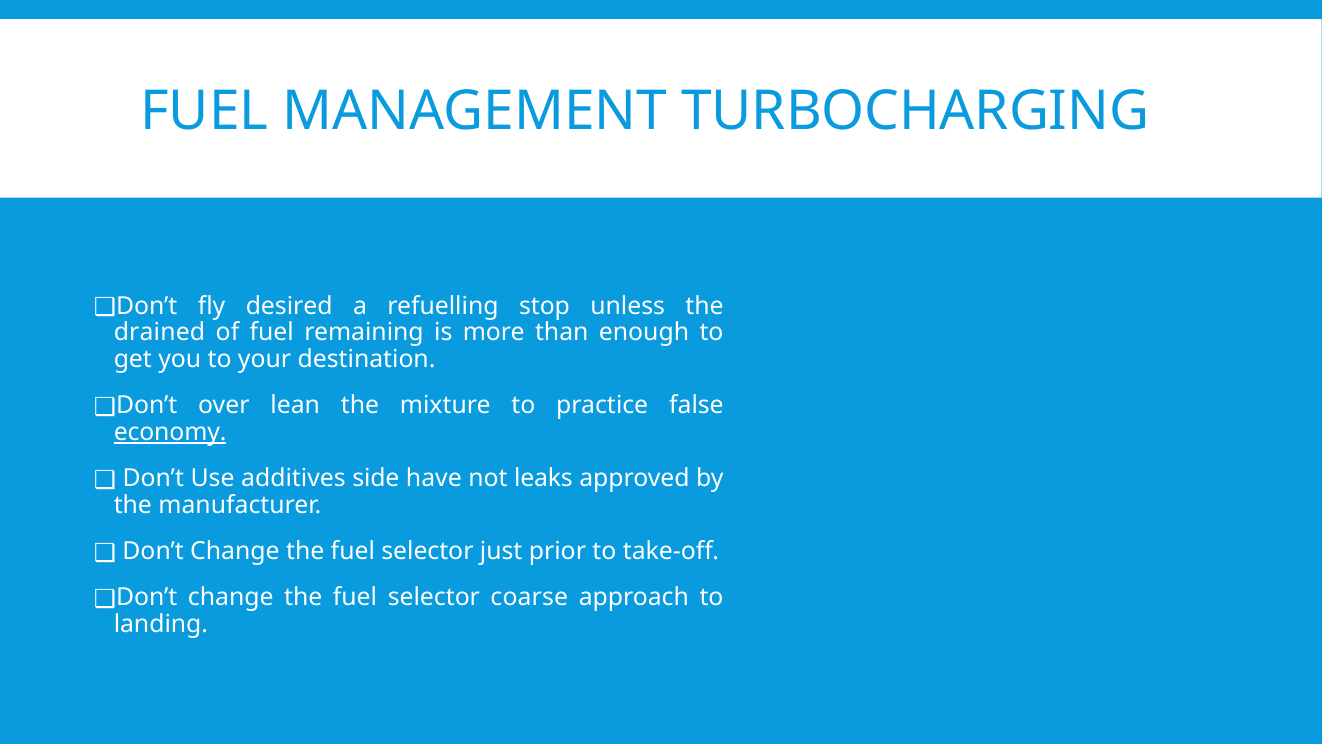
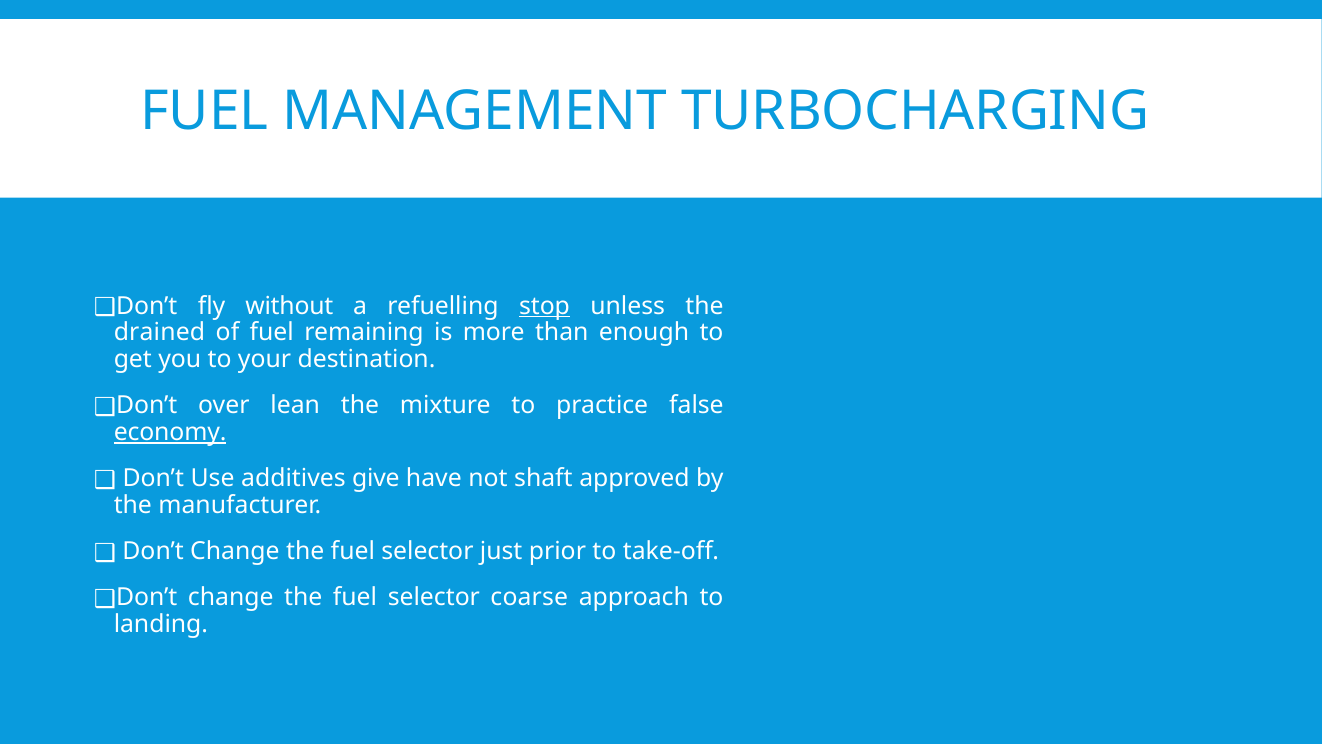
desired: desired -> without (289, 306)
stop underline: none -> present (544, 306)
side: side -> give (376, 478)
leaks: leaks -> shaft (543, 478)
